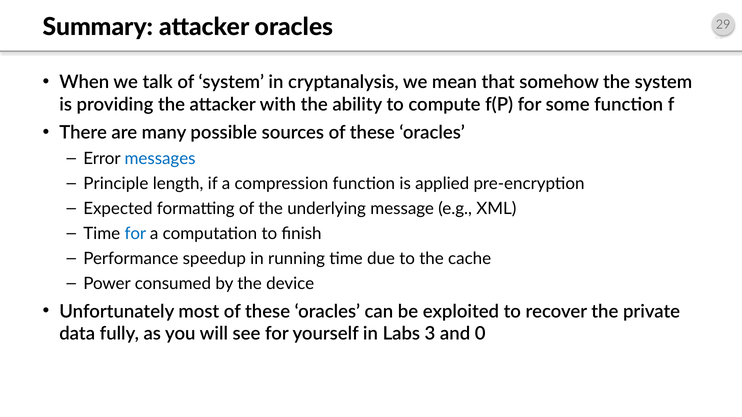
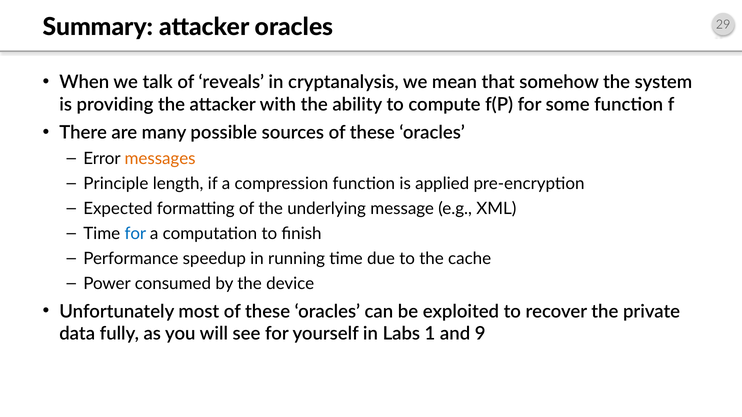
of system: system -> reveals (231, 82)
messages colour: blue -> orange (160, 159)
3: 3 -> 1 (430, 334)
0: 0 -> 9 (480, 334)
